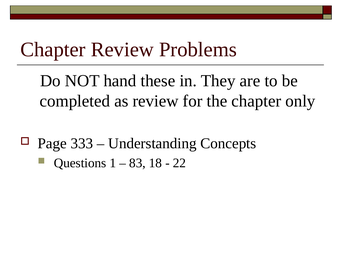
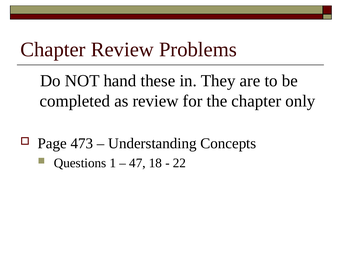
333: 333 -> 473 (82, 143)
83: 83 -> 47 (137, 163)
